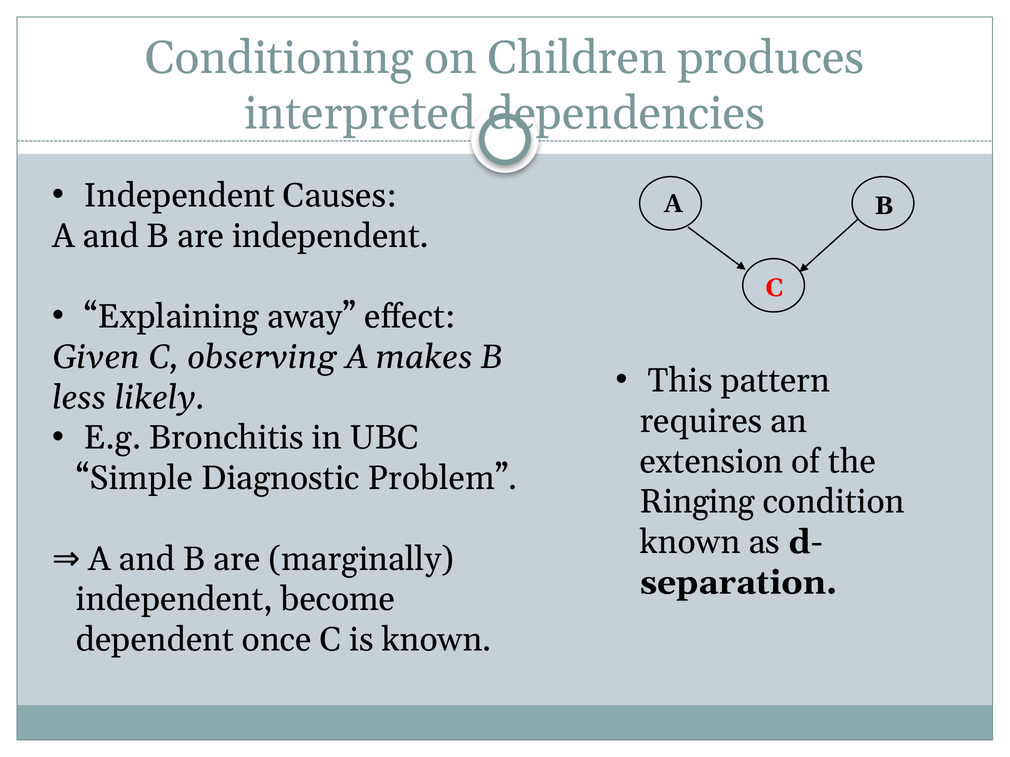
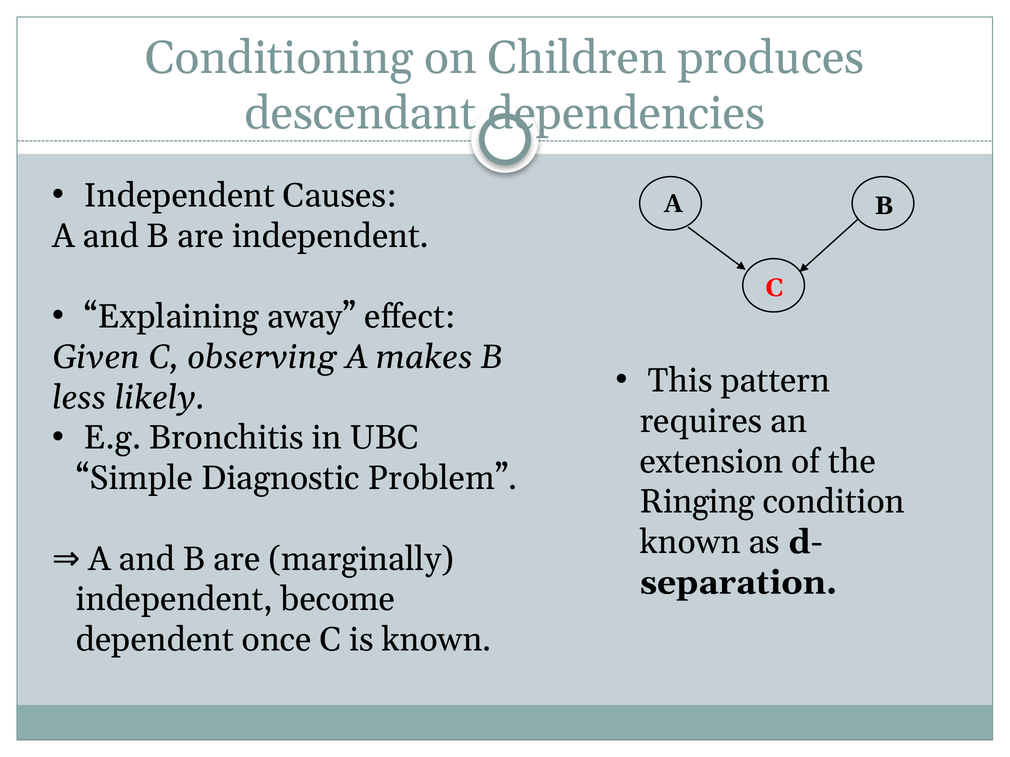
interpreted: interpreted -> descendant (360, 113)
